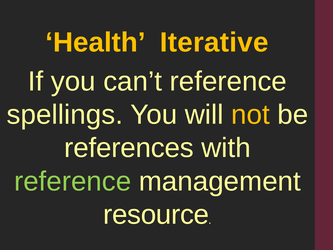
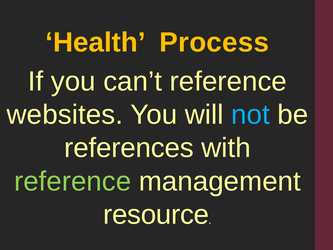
Iterative: Iterative -> Process (214, 42)
spellings: spellings -> websites (65, 115)
not colour: yellow -> light blue (250, 115)
